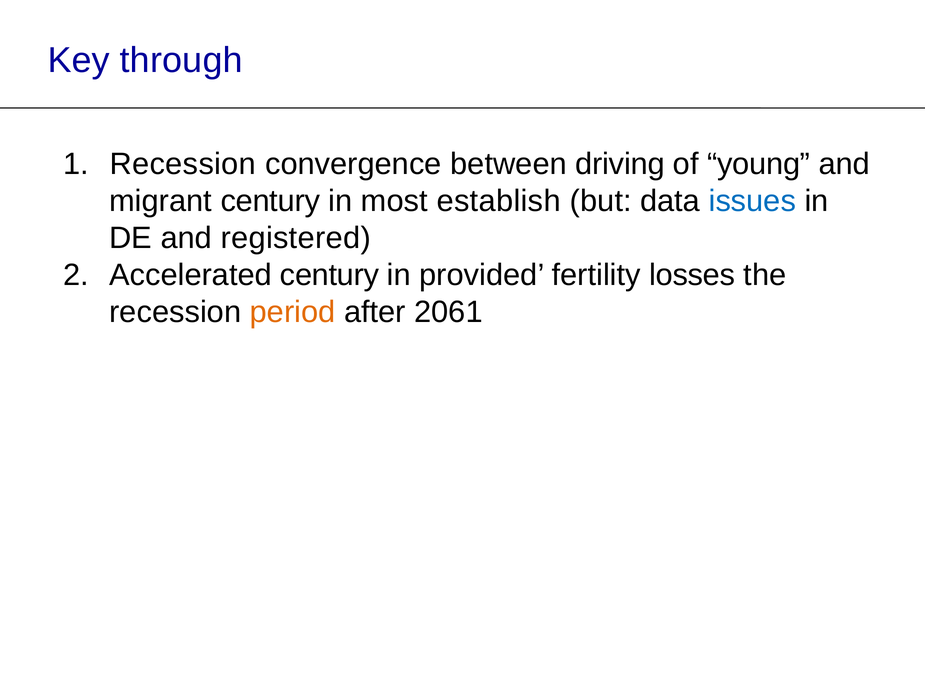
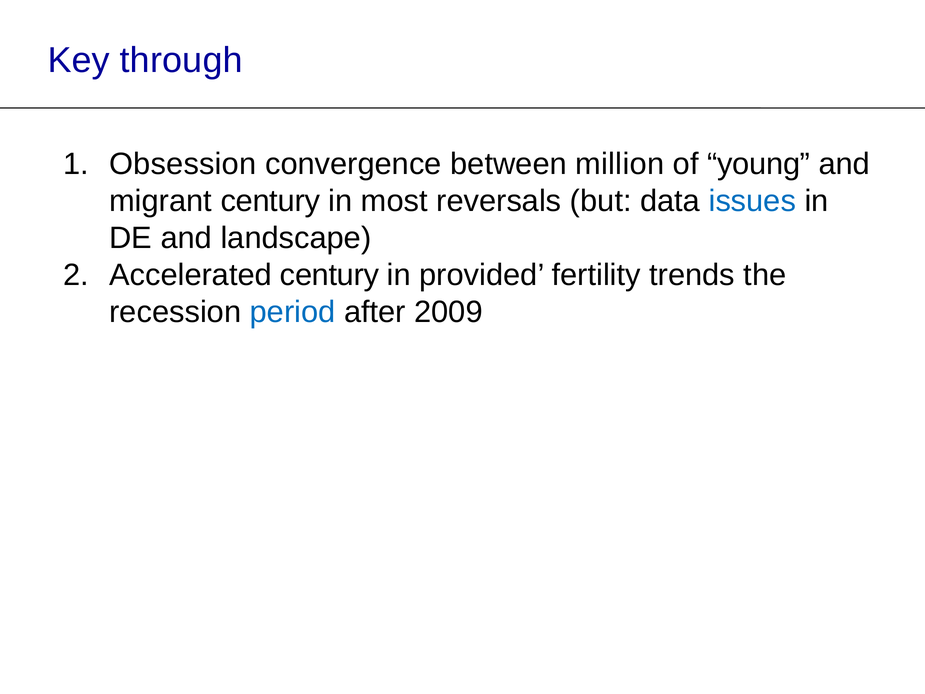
Recession: Recession -> Obsession (183, 164)
driving: driving -> million (620, 164)
establish: establish -> reversals (499, 201)
registered: registered -> landscape (296, 238)
losses: losses -> trends (692, 275)
period colour: orange -> blue (293, 312)
2061: 2061 -> 2009 (448, 312)
